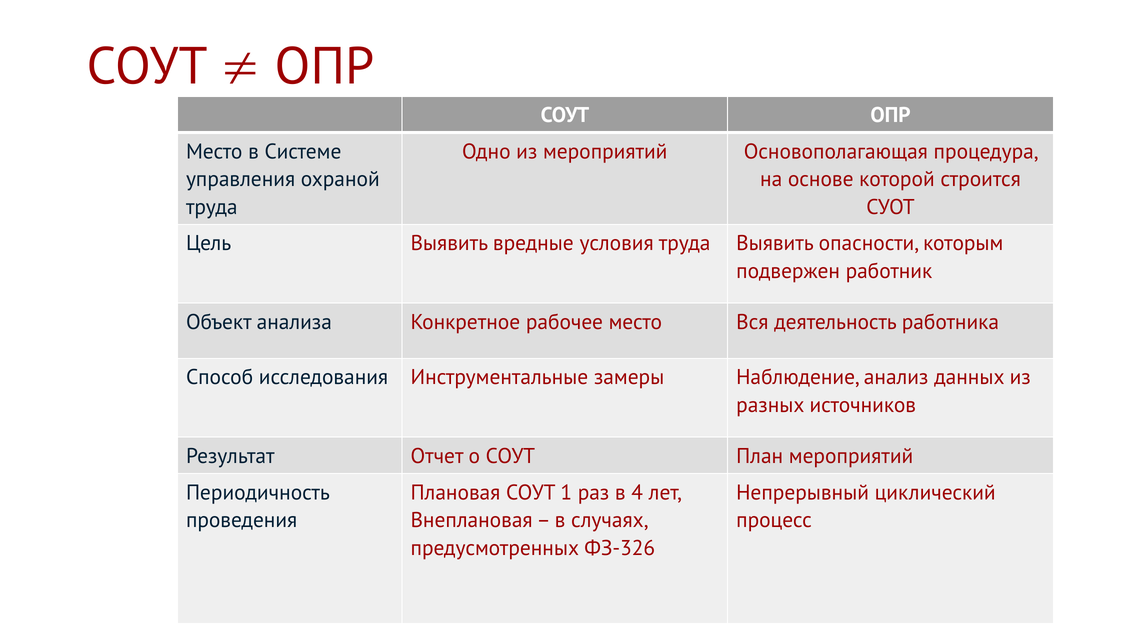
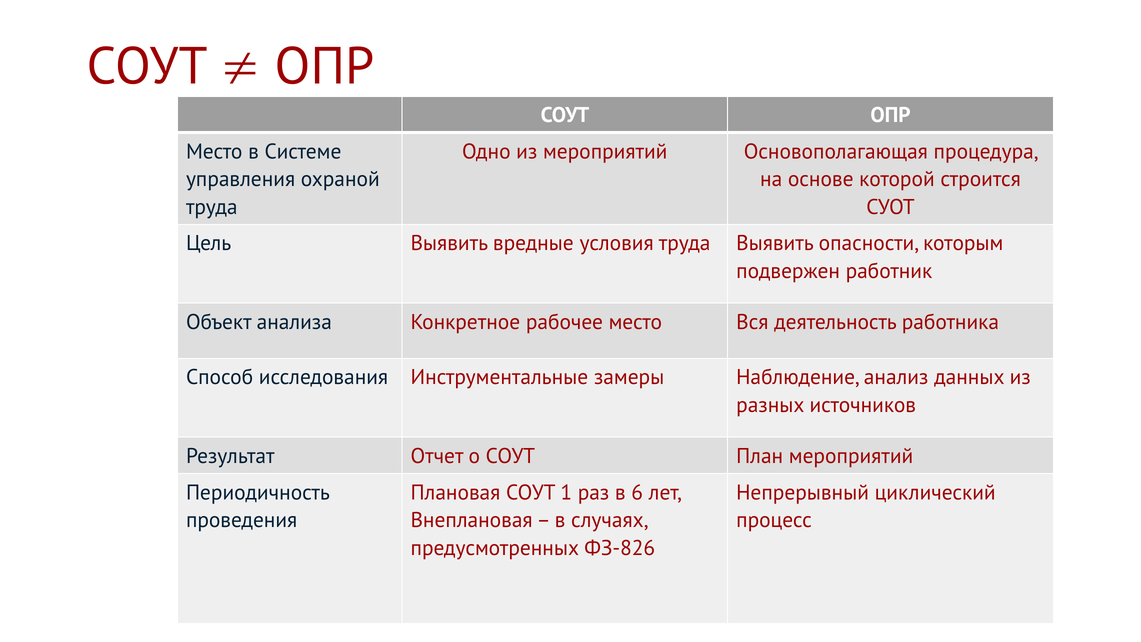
4: 4 -> 6 (637, 492)
ФЗ-326: ФЗ-326 -> ФЗ-826 (620, 548)
